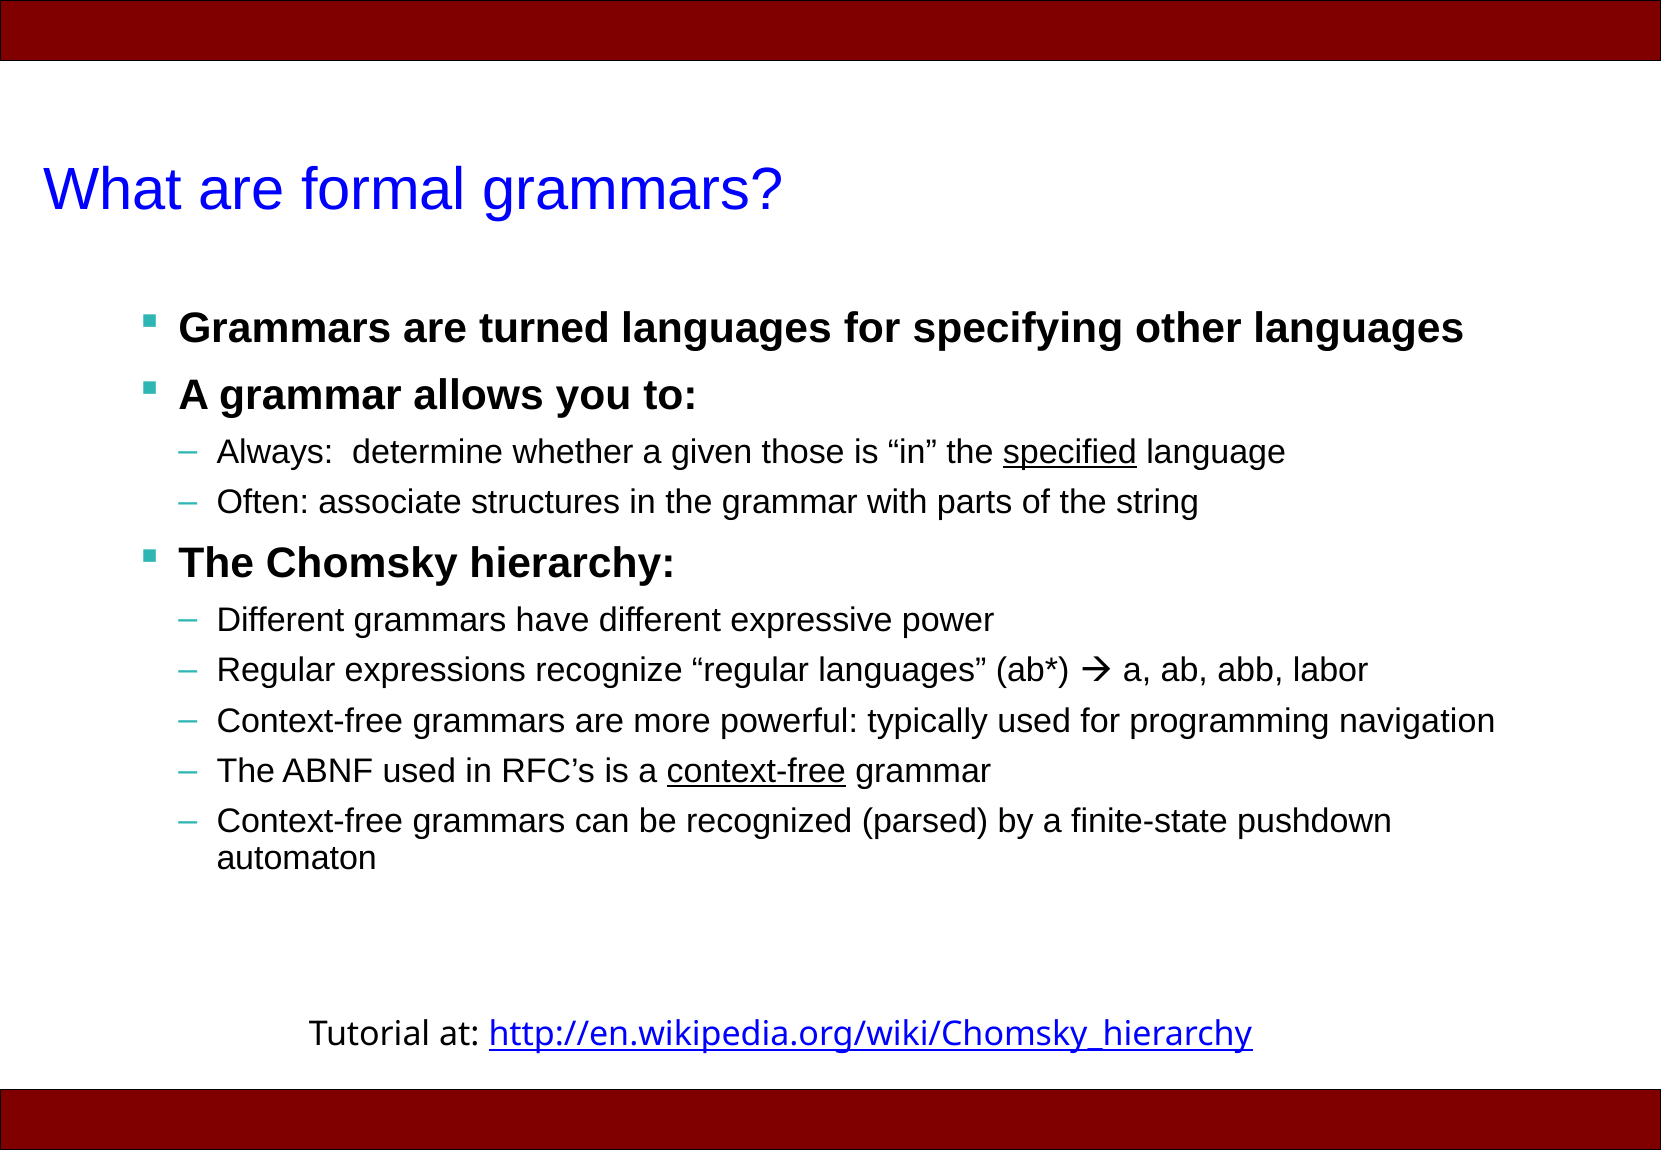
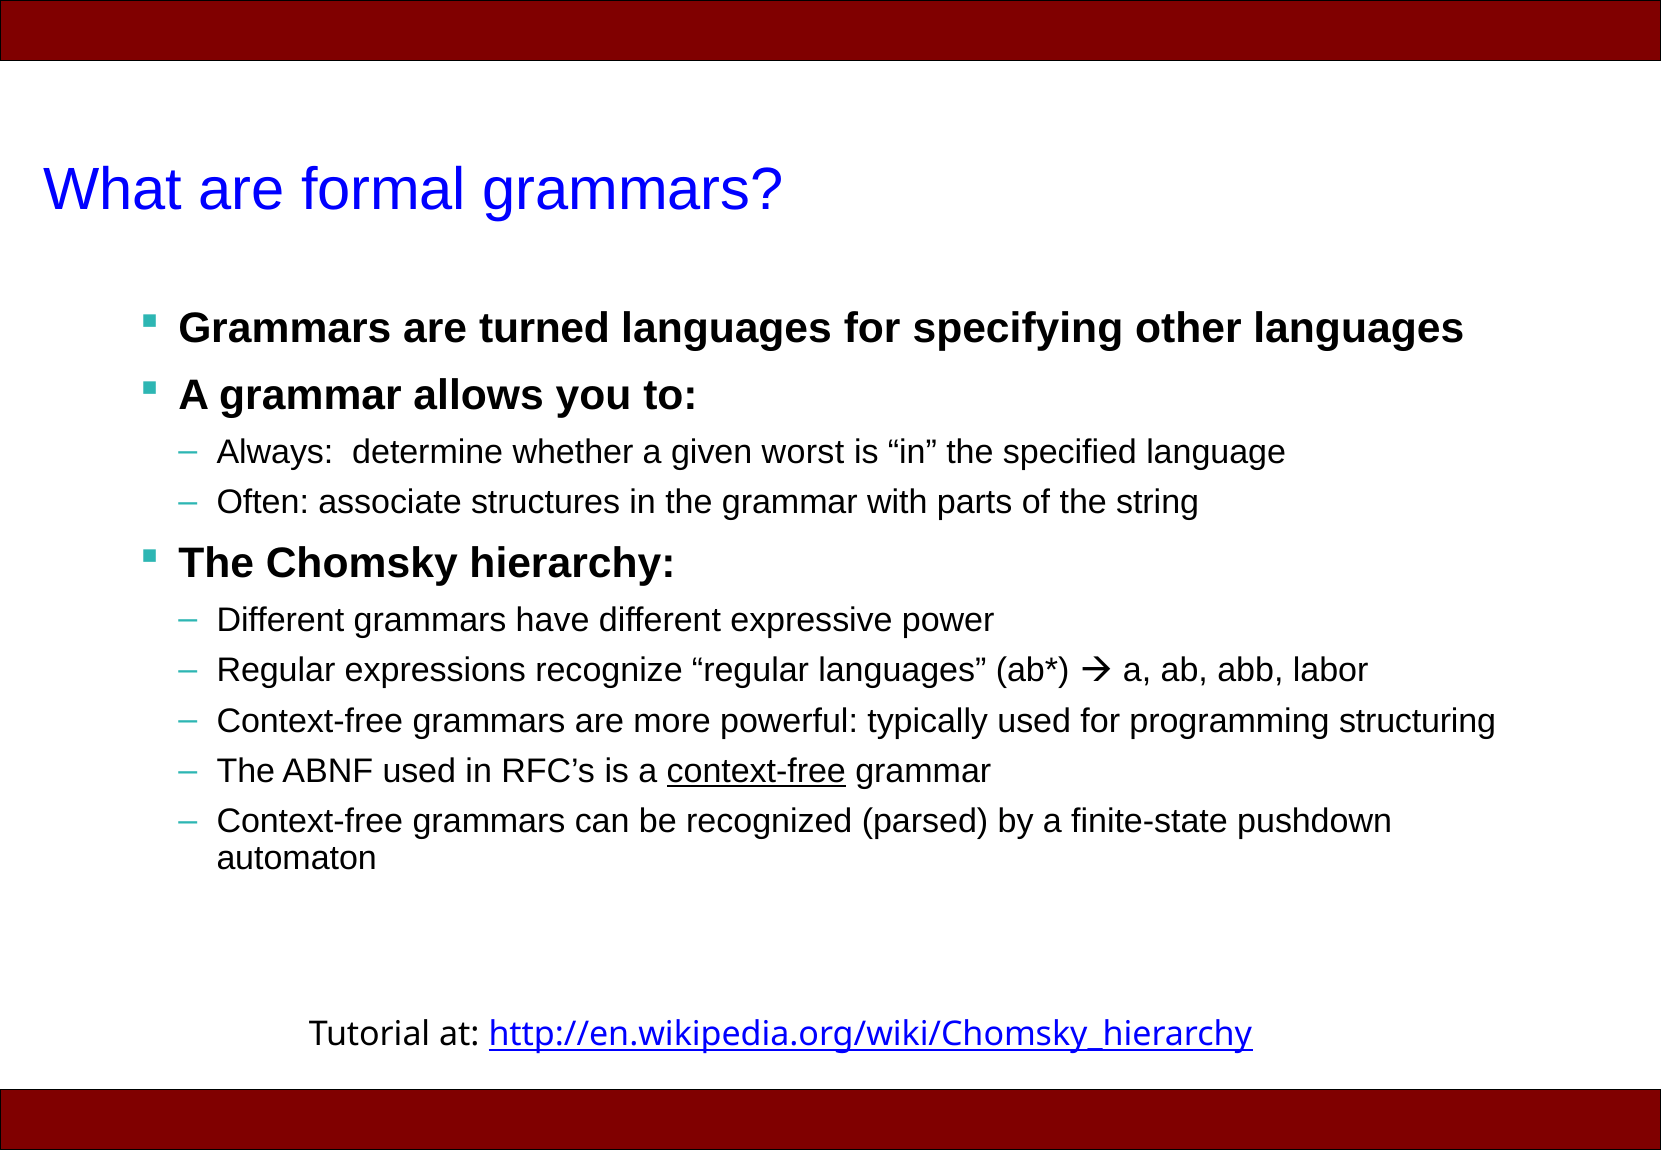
those: those -> worst (803, 452)
specified underline: present -> none (1070, 452)
navigation: navigation -> structuring (1418, 721)
